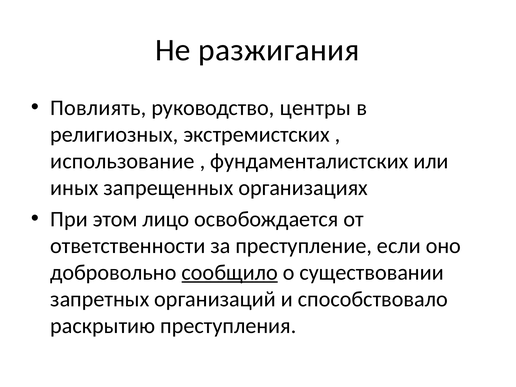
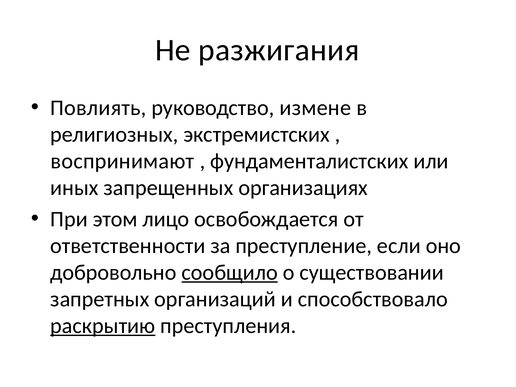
центры: центры -> измене (315, 108)
использование: использование -> воспринимают (122, 161)
раскрытию underline: none -> present (103, 326)
